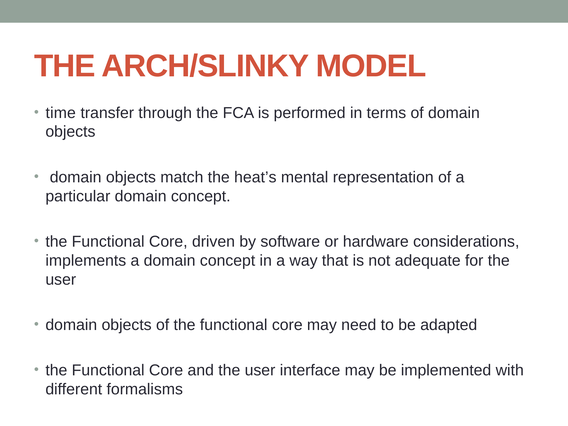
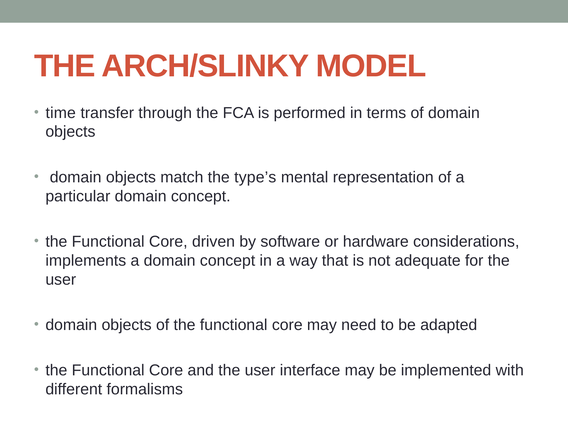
heat’s: heat’s -> type’s (255, 177)
